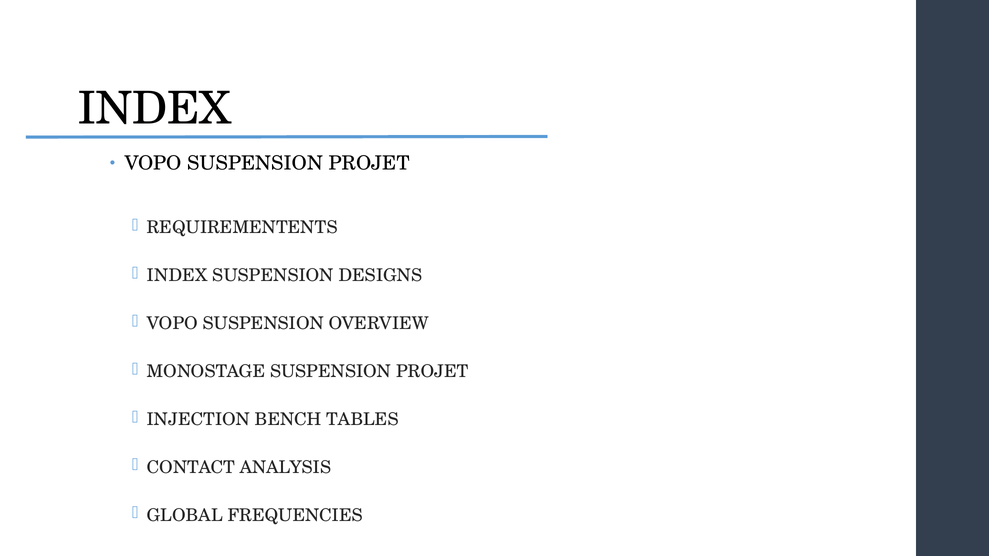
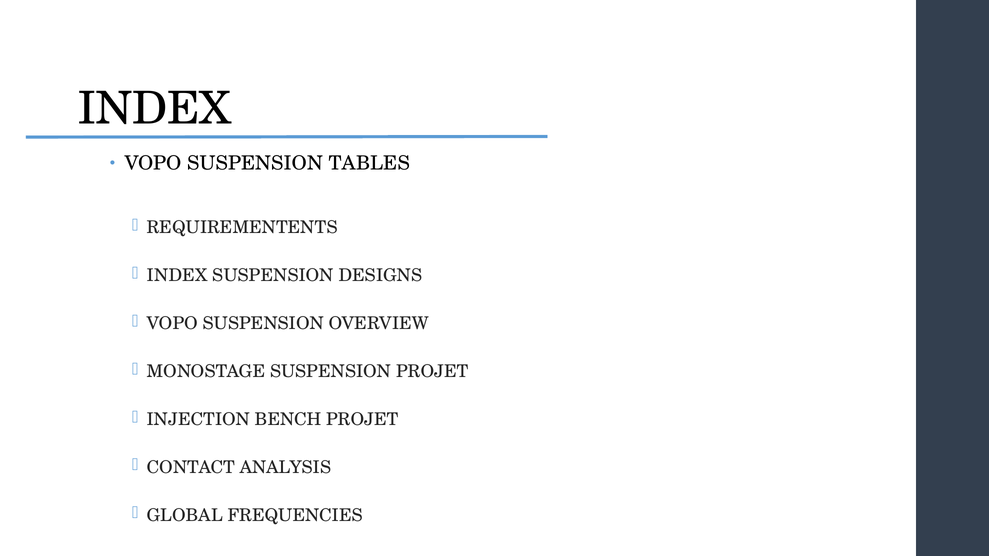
VOPO SUSPENSION PROJET: PROJET -> TABLES (369, 163)
BENCH TABLES: TABLES -> PROJET (362, 420)
